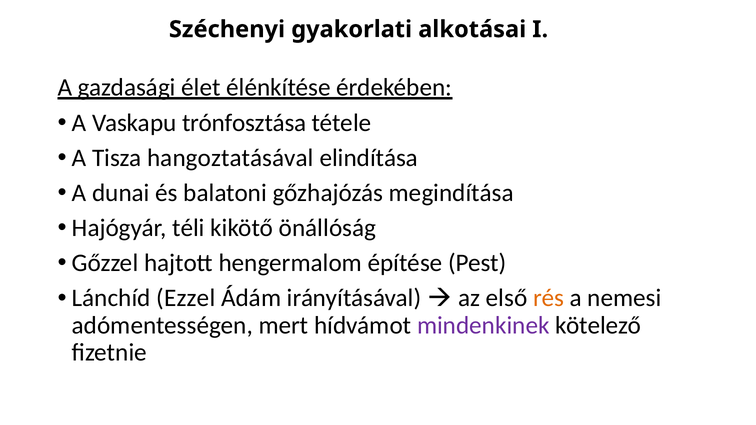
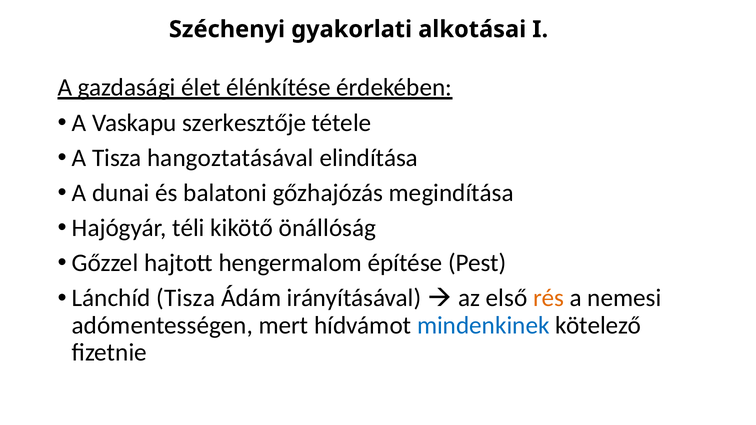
trónfosztása: trónfosztása -> szerkesztője (244, 123)
Lánchíd Ezzel: Ezzel -> Tisza (186, 298)
mindenkinek colour: purple -> blue (483, 326)
